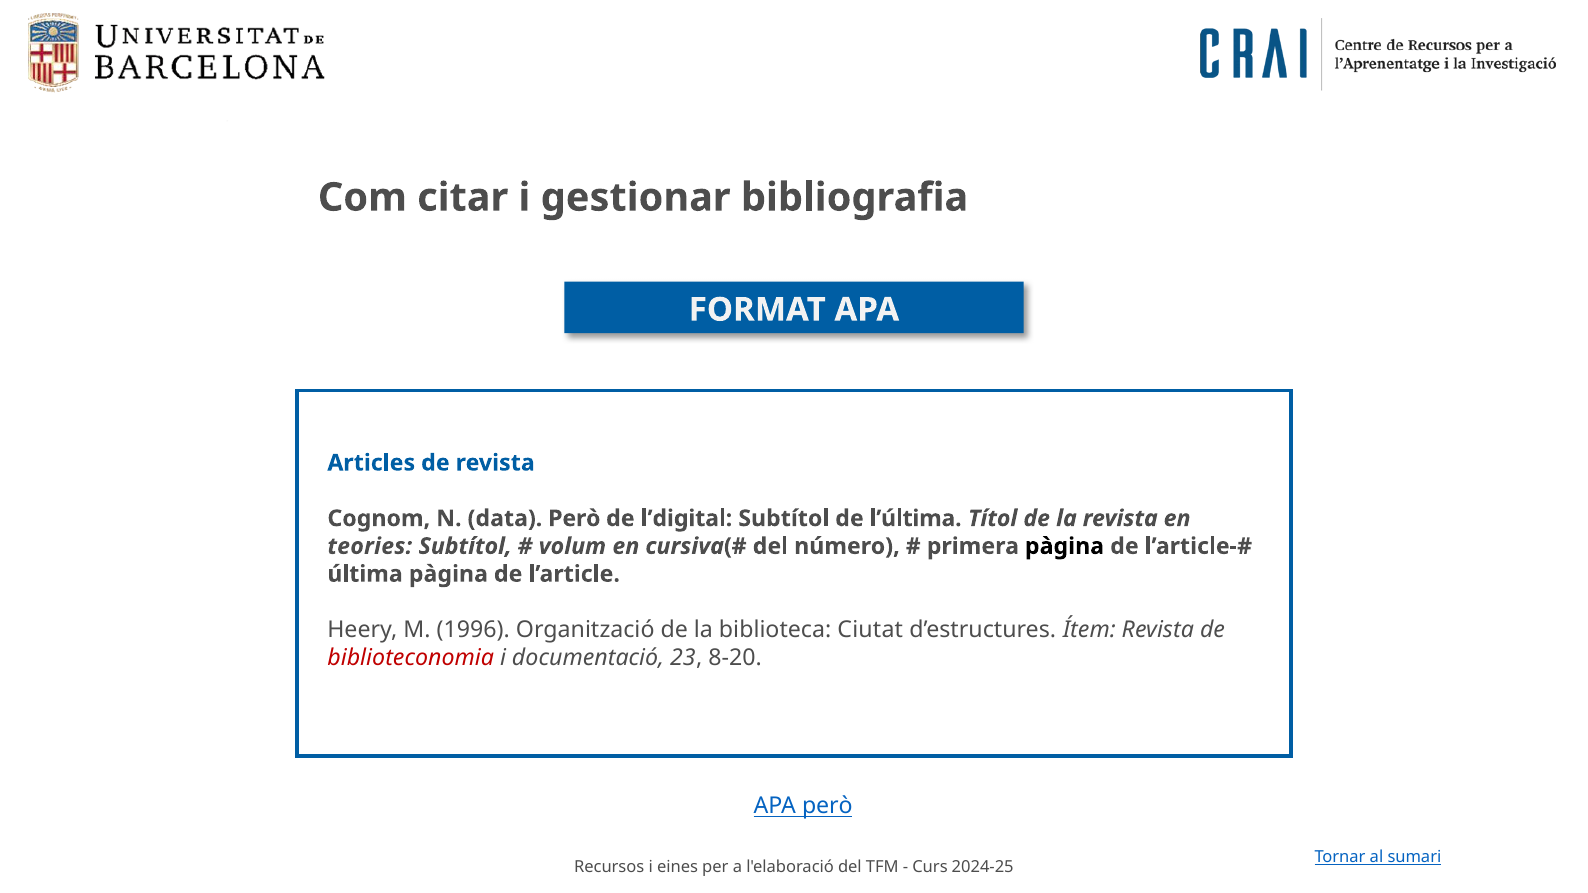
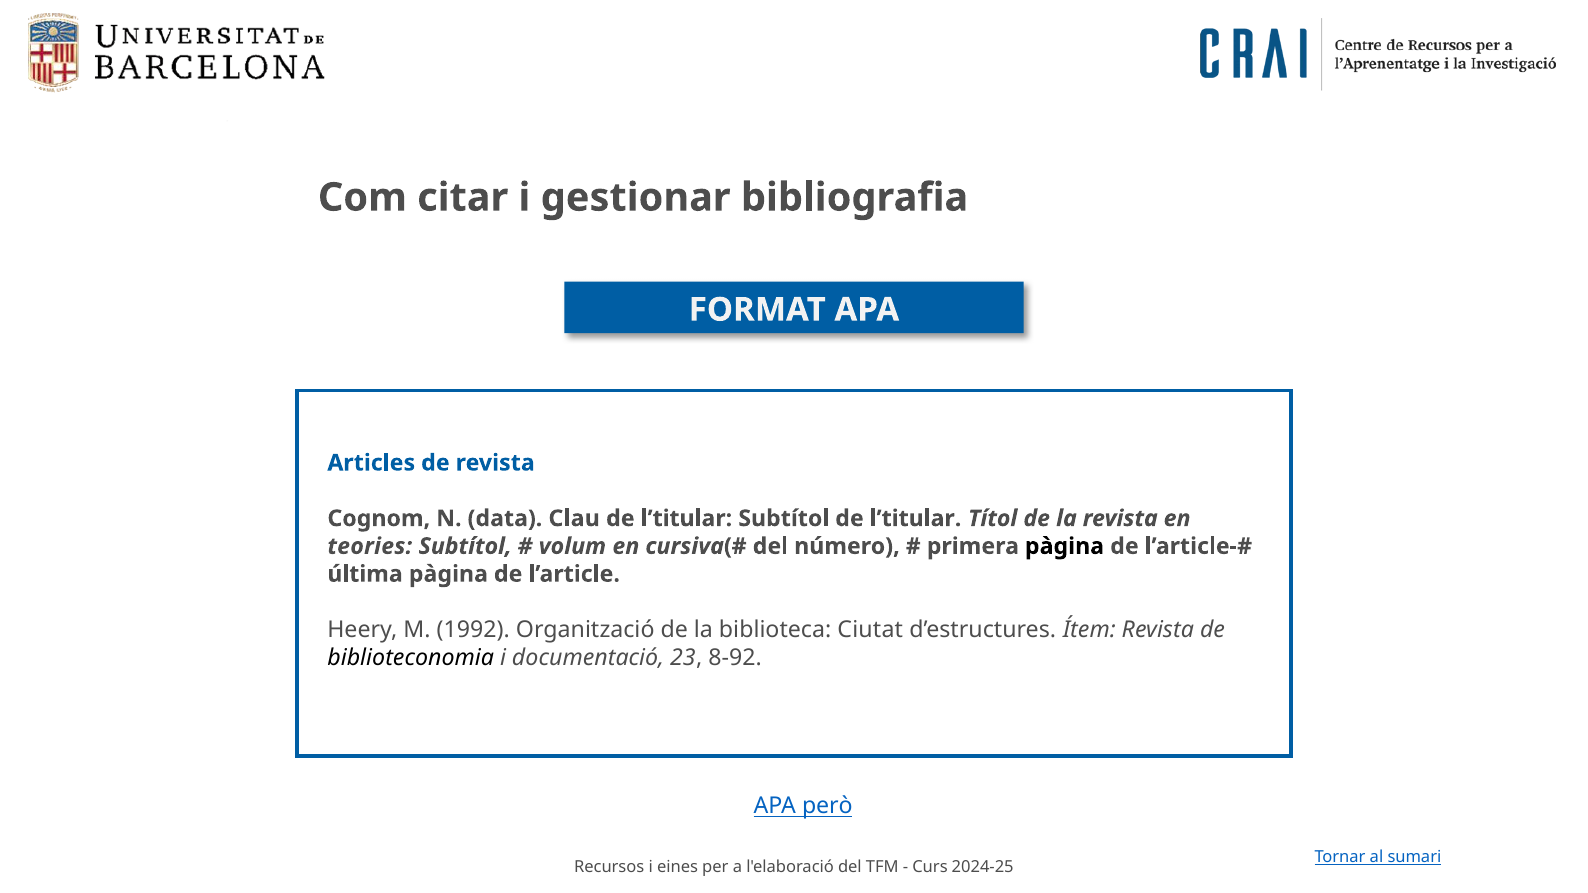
data Però: Però -> Clau (574, 519)
l’digital: l’digital -> l’titular (686, 519)
Subtítol de l’última: l’última -> l’titular (916, 519)
1996: 1996 -> 1992 (473, 630)
biblioteconomia colour: red -> black (411, 658)
8-20: 8-20 -> 8-92 (735, 658)
